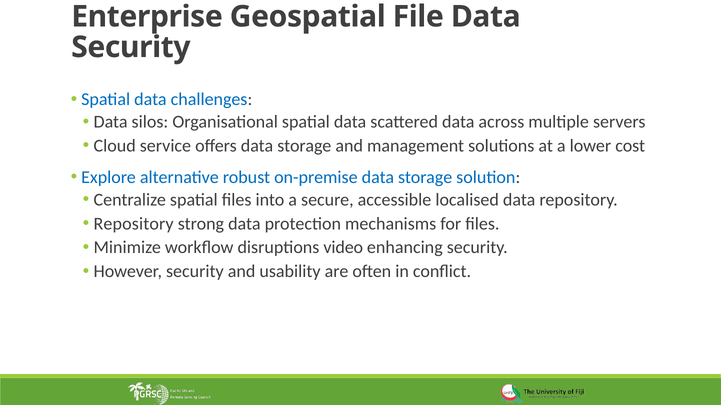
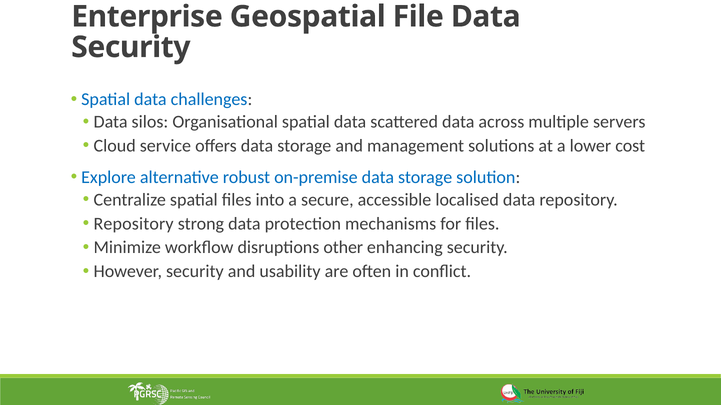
video: video -> other (343, 248)
